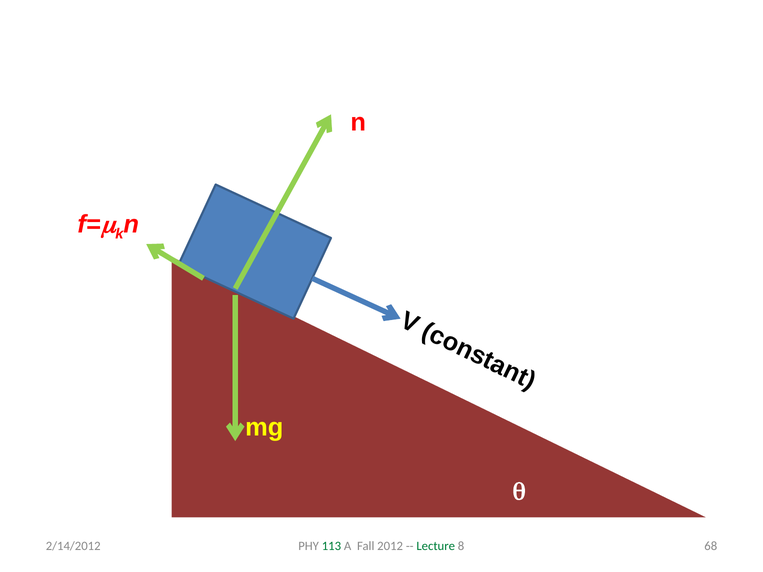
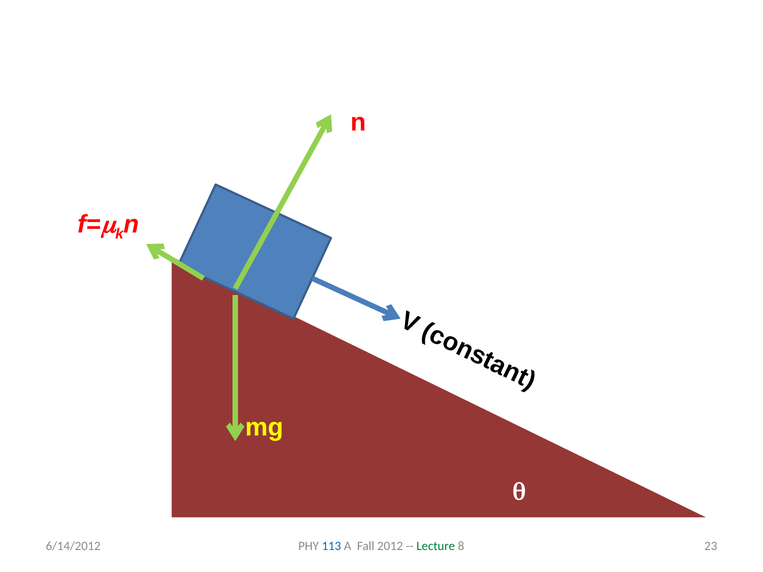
113 colour: green -> blue (331, 546)
68: 68 -> 23 (711, 546)
2/14/2012: 2/14/2012 -> 6/14/2012 (73, 546)
